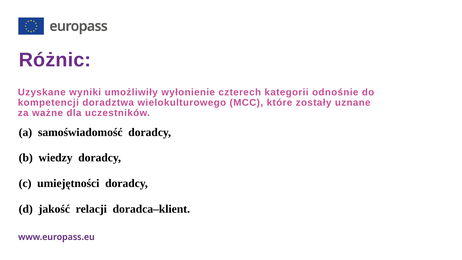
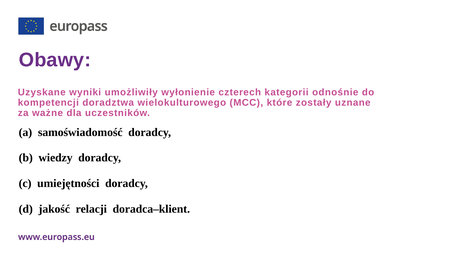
Różnic: Różnic -> Obawy (55, 60)
